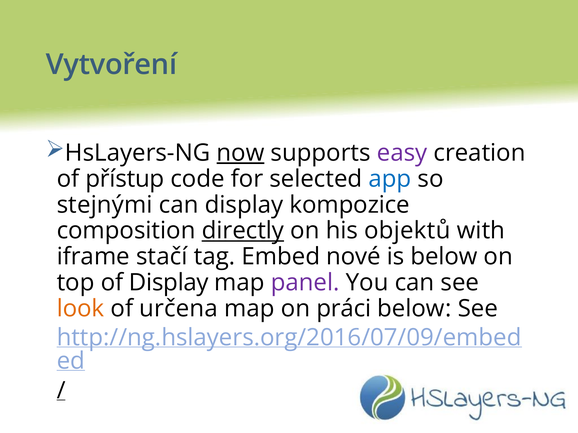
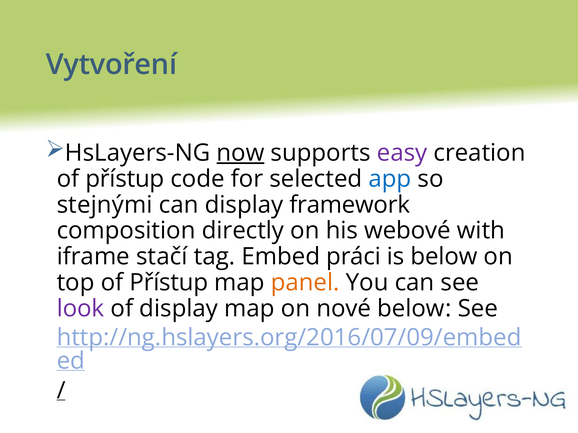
kompozice: kompozice -> framework (350, 205)
directly underline: present -> none (243, 231)
objektů: objektů -> webové (408, 231)
nové: nové -> práci (353, 257)
top of Display: Display -> Přístup (169, 283)
panel colour: purple -> orange (305, 283)
look colour: orange -> purple (80, 309)
of určena: určena -> display (179, 309)
práci: práci -> nové (344, 309)
